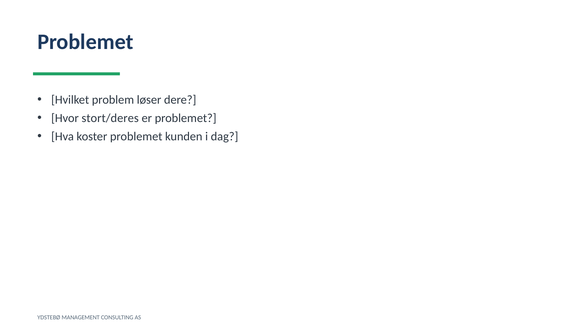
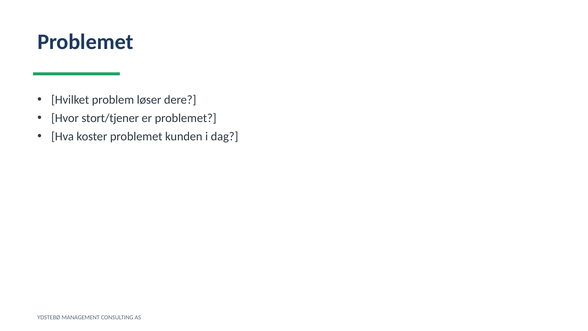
stort/deres: stort/deres -> stort/tjener (110, 118)
